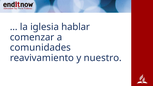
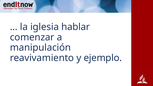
comunidades: comunidades -> manipulación (40, 48)
nuestro: nuestro -> ejemplo (103, 58)
